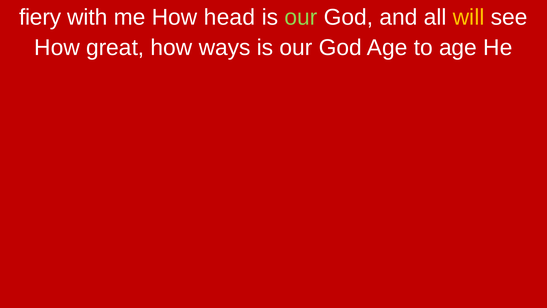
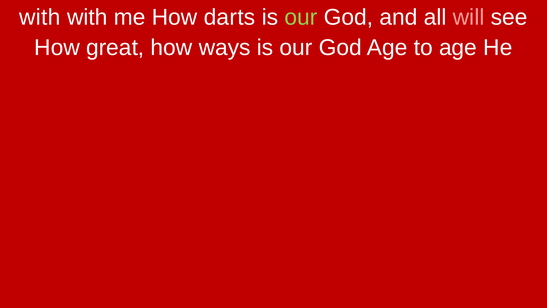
fiery: fiery -> with (40, 17)
head: head -> darts (230, 17)
will colour: yellow -> pink (469, 17)
